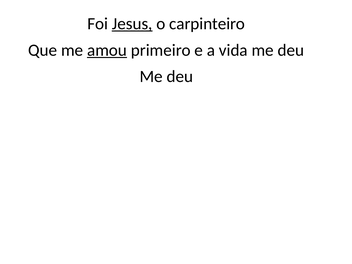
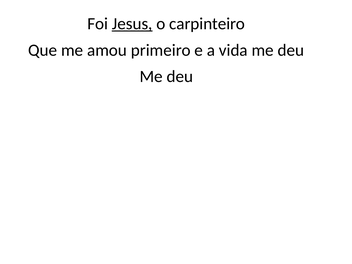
amou underline: present -> none (107, 50)
